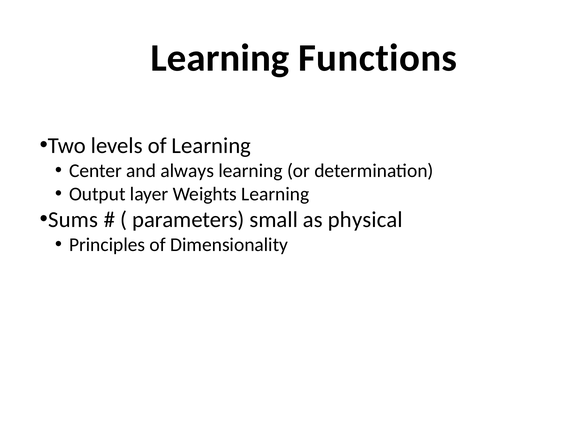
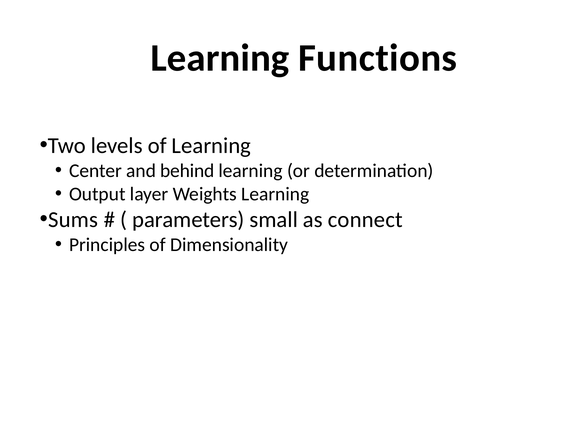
always: always -> behind (187, 171)
physical: physical -> connect (365, 220)
